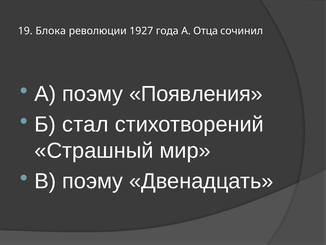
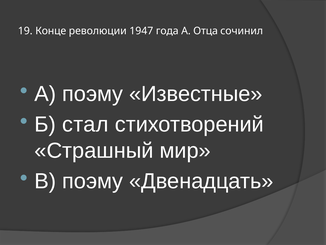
Блока: Блока -> Конце (51, 31)
1927: 1927 -> 1947 (141, 31)
Появления: Появления -> Известные (196, 94)
